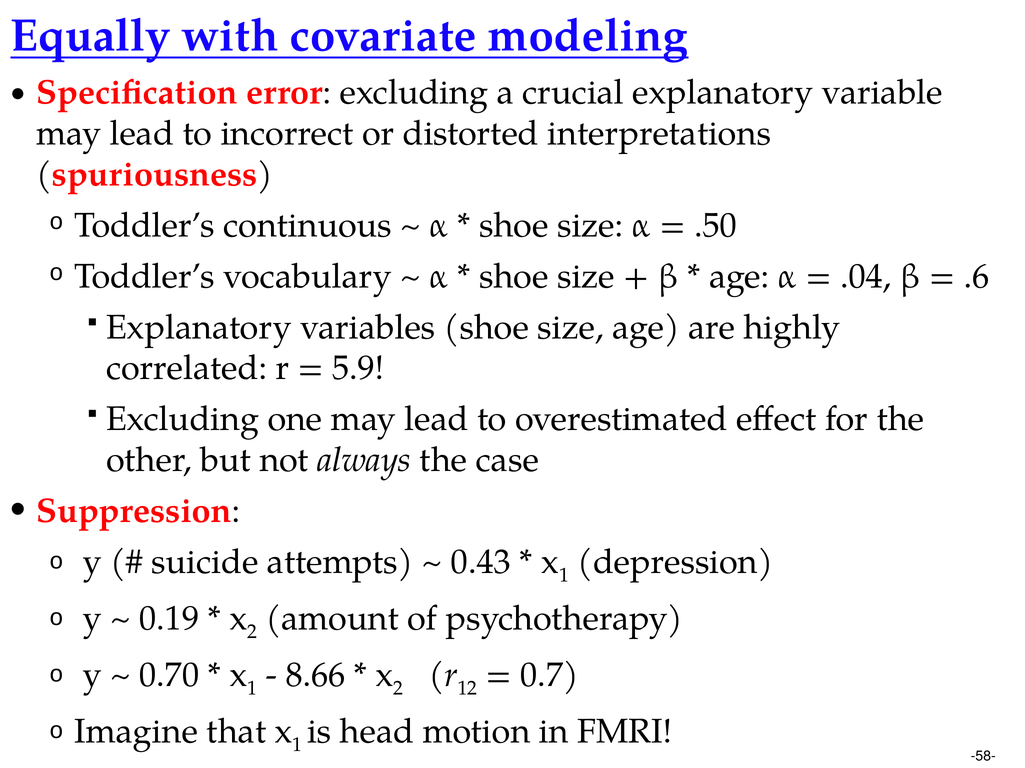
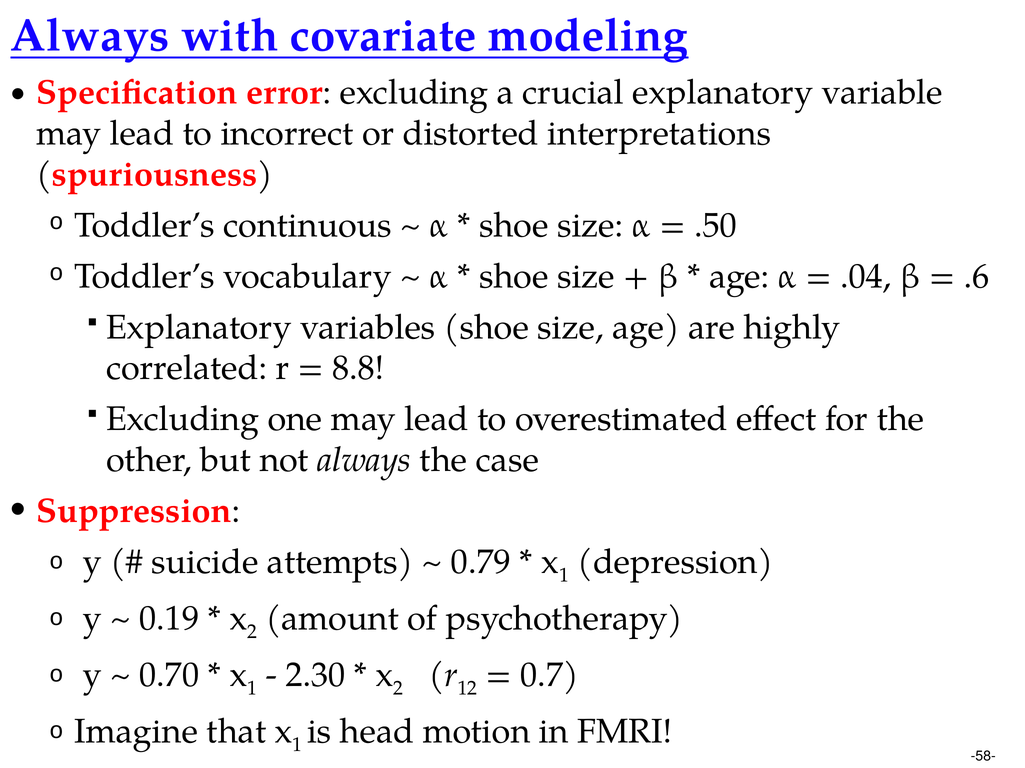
Equally: Equally -> Always (90, 36)
5.9: 5.9 -> 8.8 (358, 369)
0.43: 0.43 -> 0.79 (481, 562)
8.66: 8.66 -> 2.30 (315, 676)
